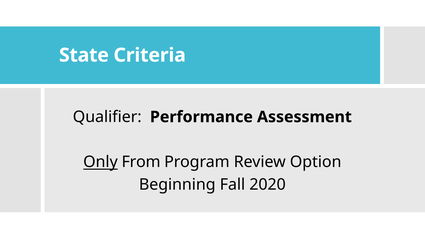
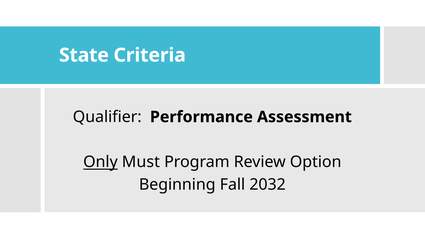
From: From -> Must (141, 162)
2020: 2020 -> 2032 (268, 185)
